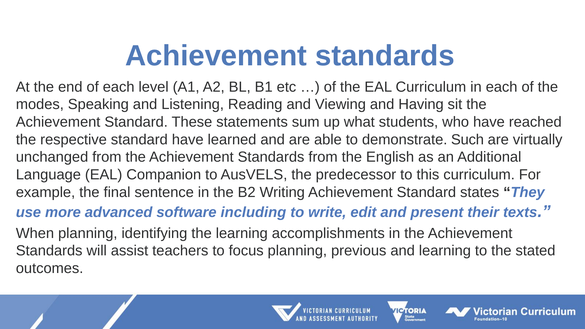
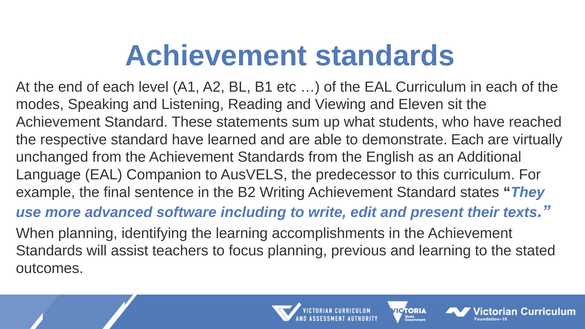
Having: Having -> Eleven (421, 105)
demonstrate Such: Such -> Each (467, 140)
